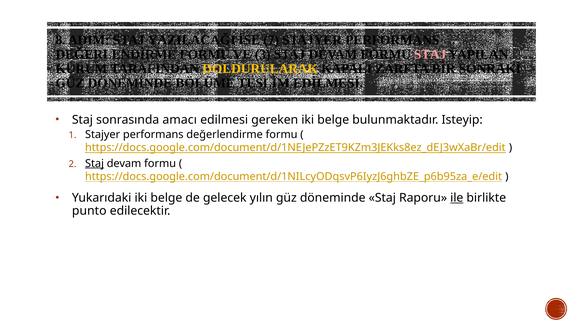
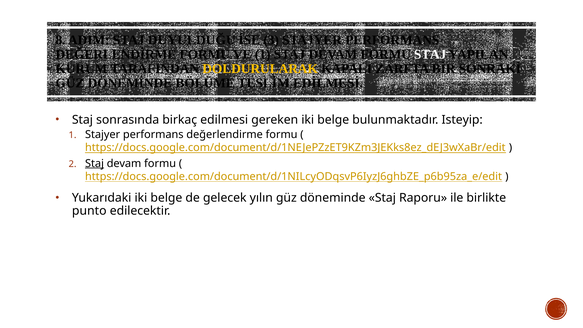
YAZILACAĞI: YAZILACAĞI -> DUYULDUĞU (192, 40)
7: 7 -> 3 (271, 40)
VE 3: 3 -> 1 (263, 54)
STAJ colour: pink -> white (430, 54)
amacı: amacı -> birkaç (180, 120)
ile underline: present -> none (457, 198)
